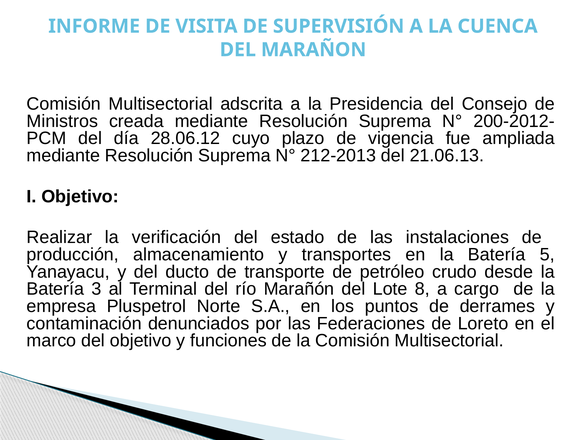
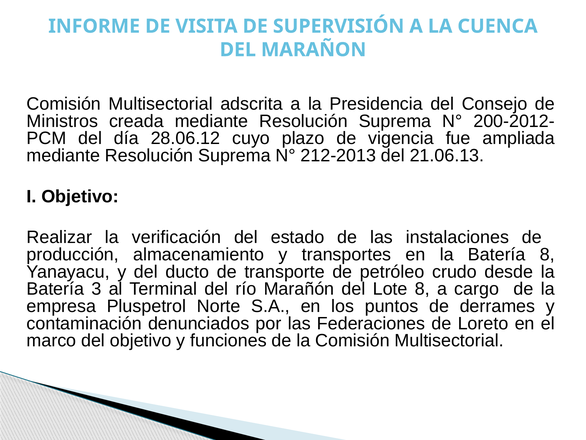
Batería 5: 5 -> 8 (547, 254)
